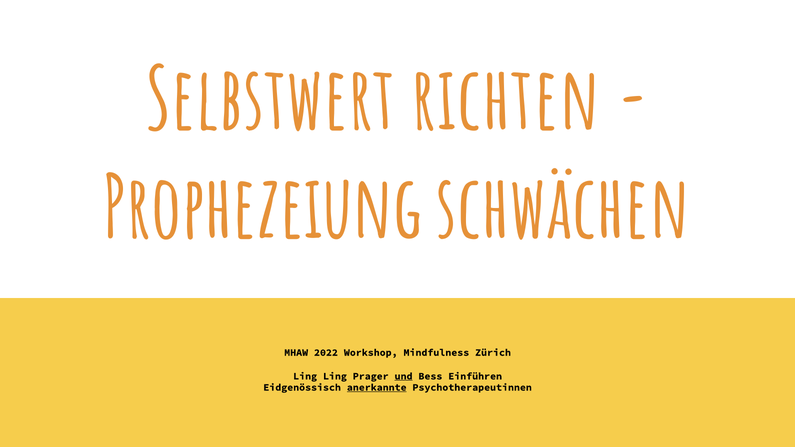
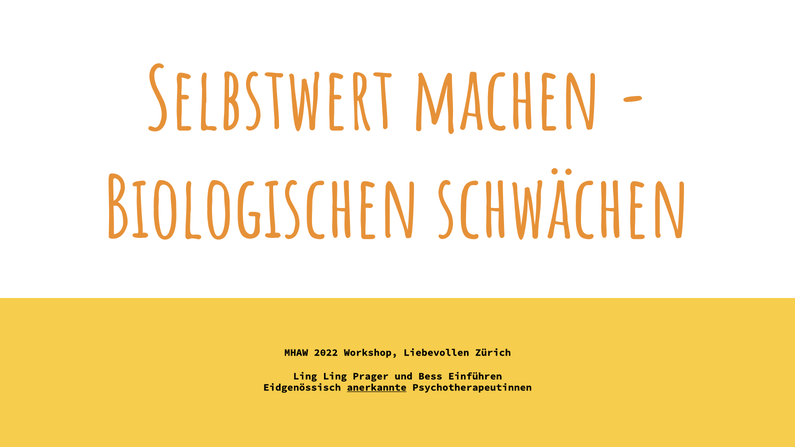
richten: richten -> machen (506, 102)
Prophezeiung: Prophezeiung -> Biologischen (262, 210)
Mindfulness: Mindfulness -> Liebevollen (436, 353)
und underline: present -> none (404, 376)
